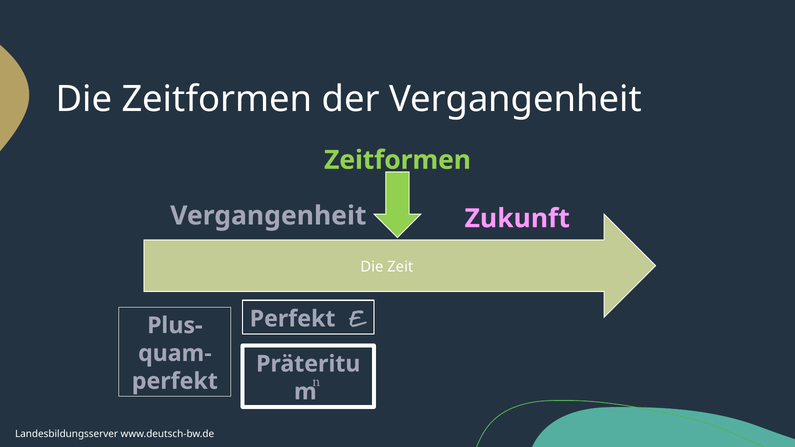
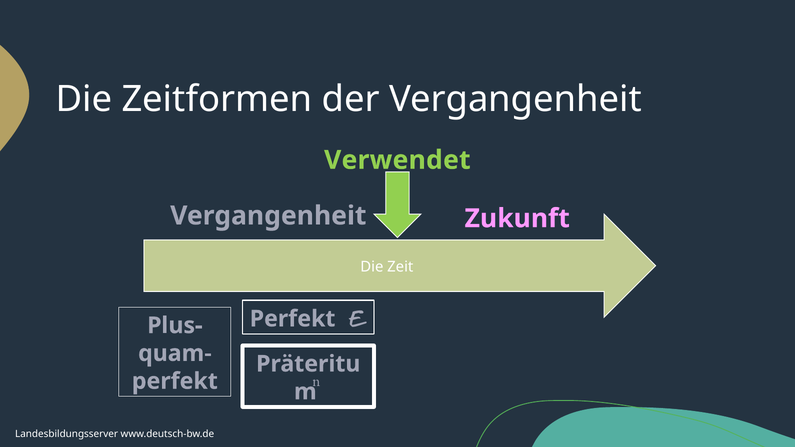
Zeitformen: Zeitformen -> Verwendet (397, 160)
